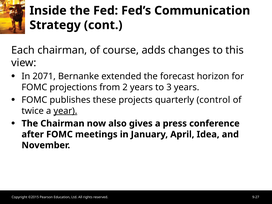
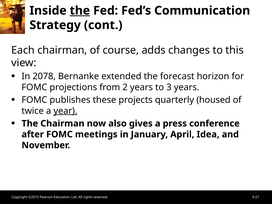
the underline: none -> present (80, 11)
2071: 2071 -> 2078 (44, 76)
control: control -> housed (213, 100)
